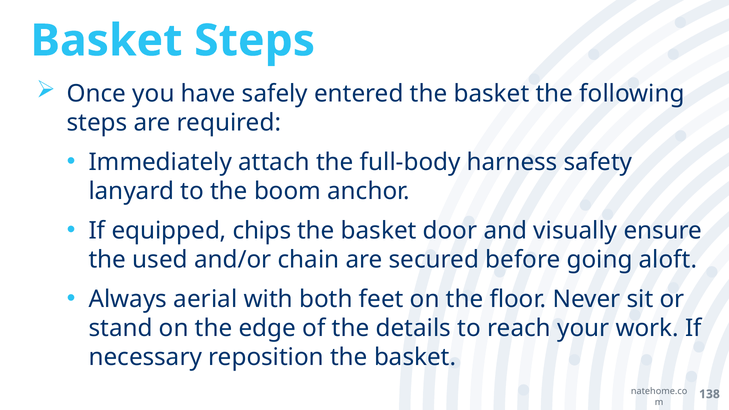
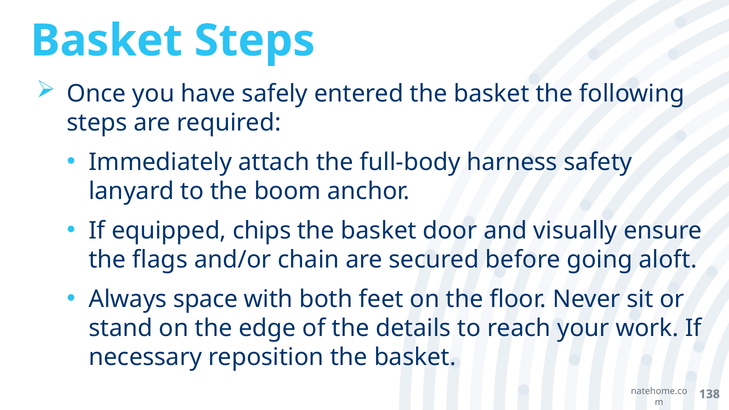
used: used -> flags (160, 260)
aerial: aerial -> space (206, 299)
